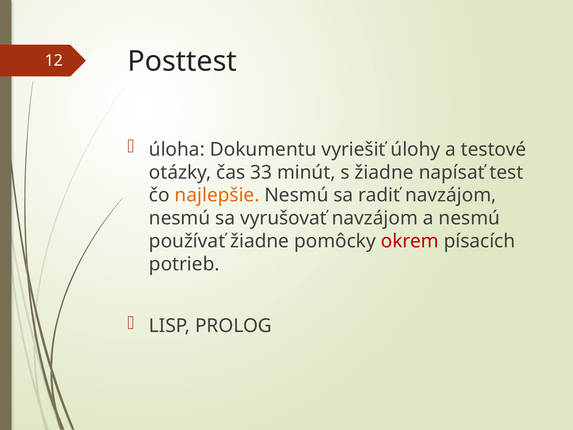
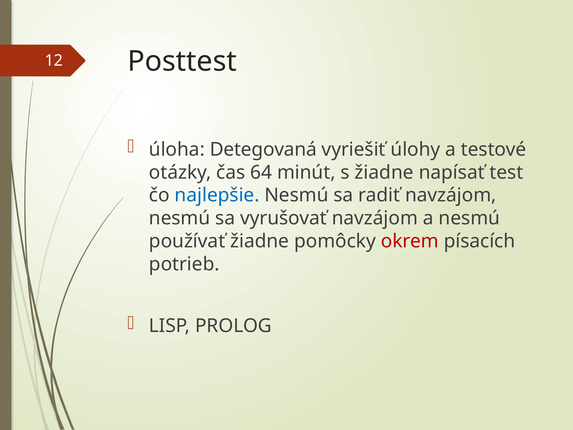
Dokumentu: Dokumentu -> Detegovaná (263, 149)
33: 33 -> 64 (261, 172)
najlepšie colour: orange -> blue (217, 195)
